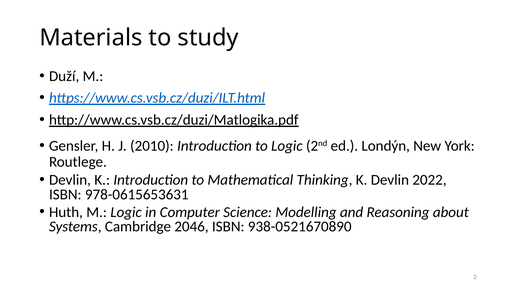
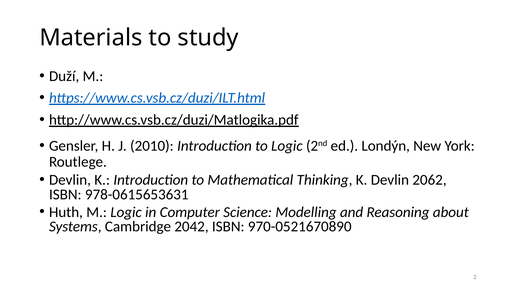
2022: 2022 -> 2062 (429, 180)
2046: 2046 -> 2042 (191, 227)
938-0521670890: 938-0521670890 -> 970-0521670890 (300, 227)
